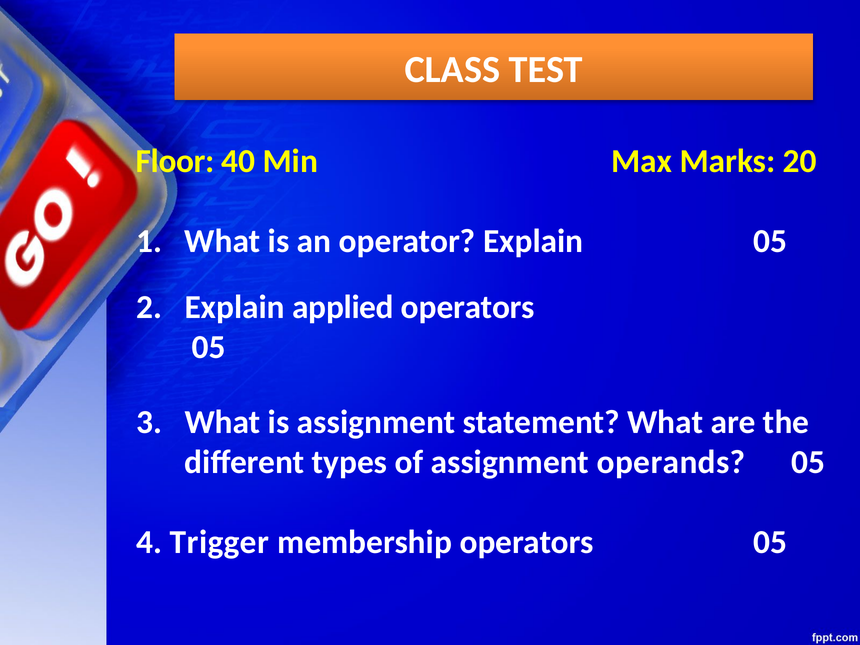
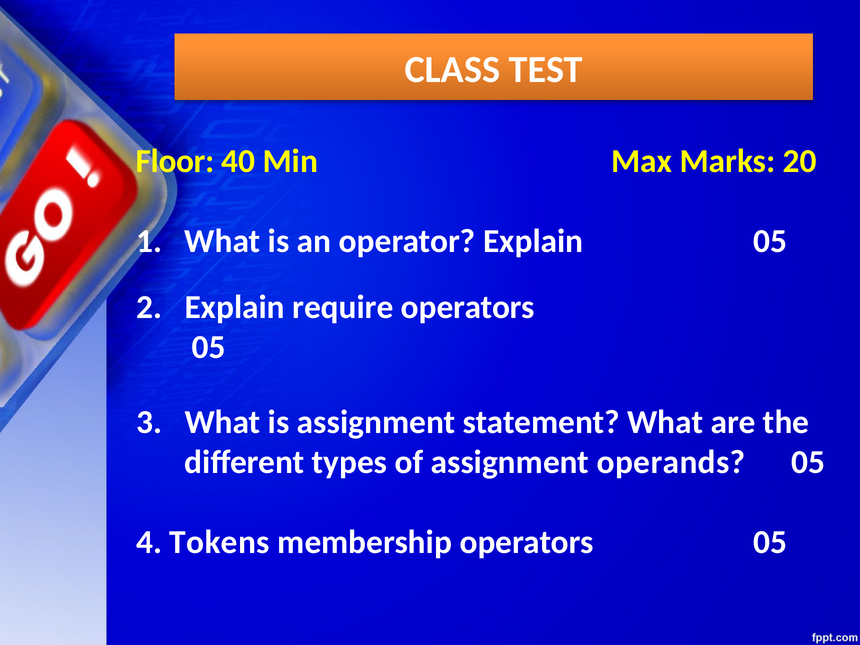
applied: applied -> require (343, 307)
Trigger: Trigger -> Tokens (220, 542)
